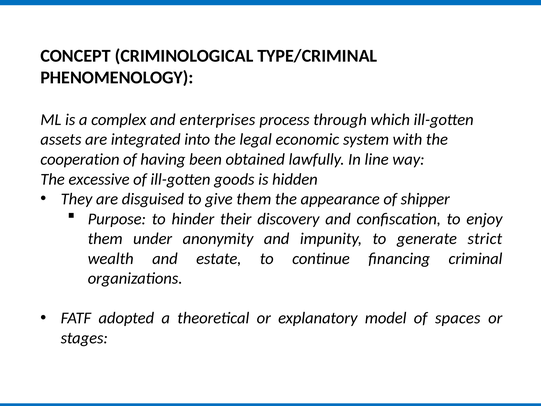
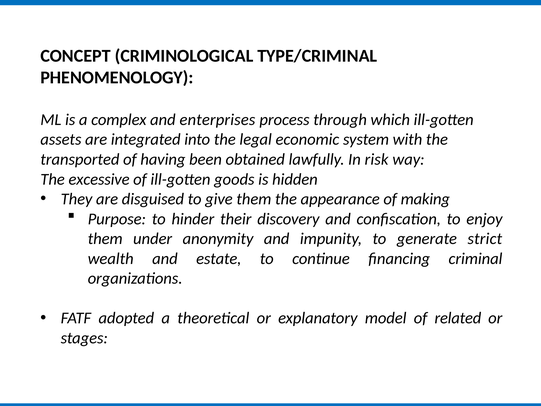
cooperation: cooperation -> transported (80, 159)
line: line -> risk (377, 159)
shipper: shipper -> making (425, 199)
spaces: spaces -> related (458, 318)
